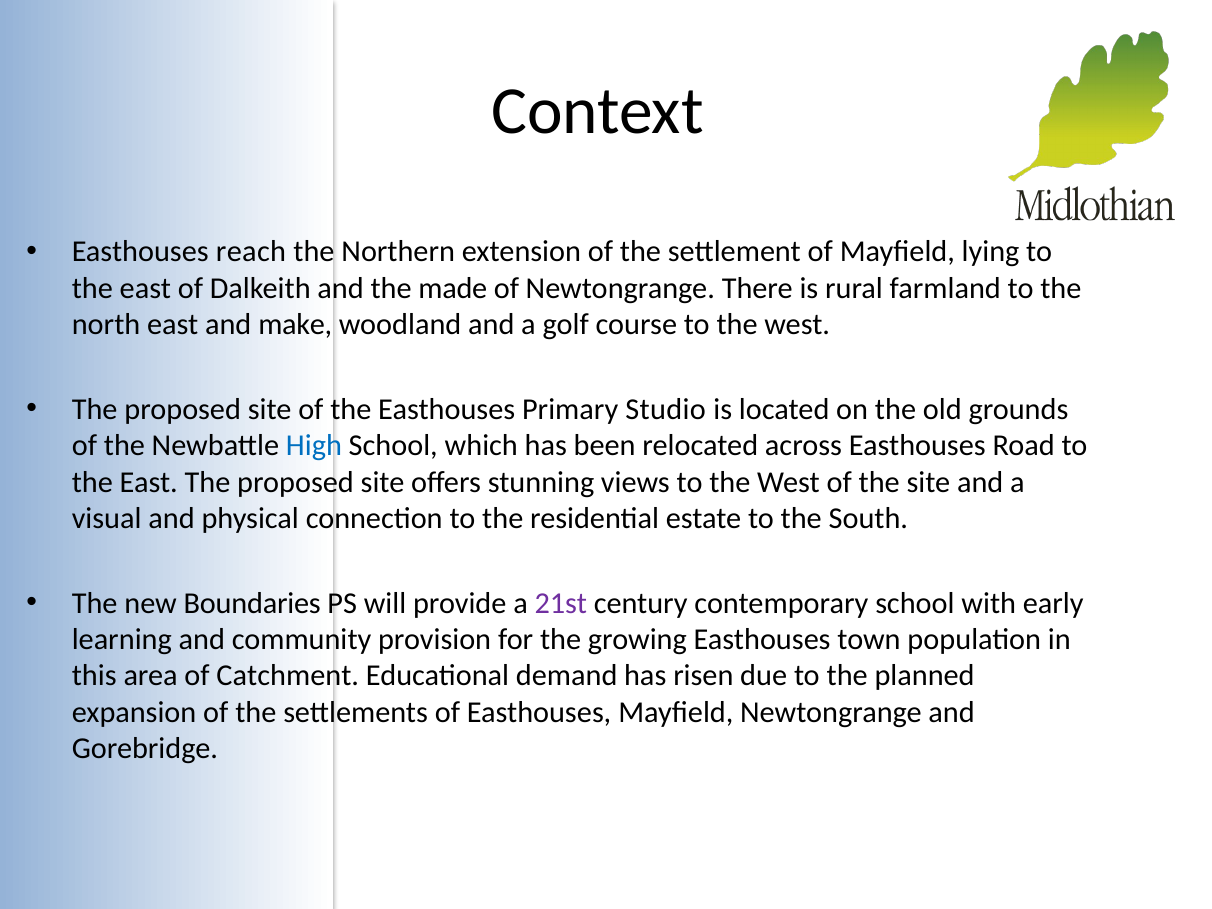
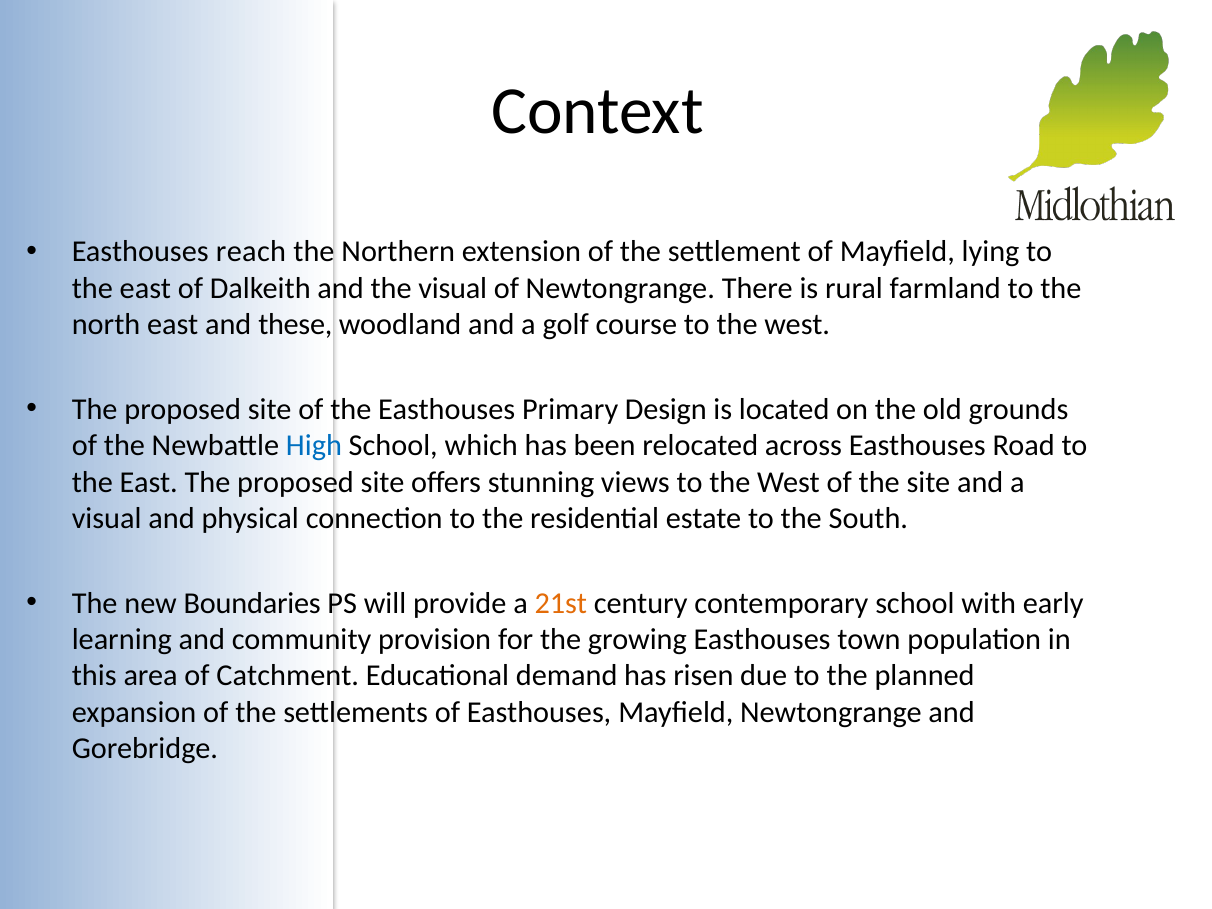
the made: made -> visual (453, 288)
make: make -> these (295, 324)
Studio: Studio -> Design (666, 409)
21st colour: purple -> orange (561, 603)
